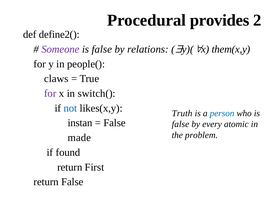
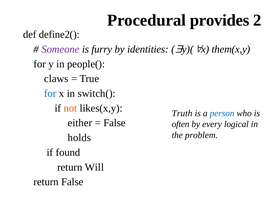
false: false -> furry (102, 49)
relations: relations -> identities (148, 49)
for colour: purple -> blue (50, 94)
not colour: blue -> orange (70, 108)
instan: instan -> either (80, 123)
false: false -> often (181, 124)
atomic: atomic -> logical (236, 124)
made: made -> holds (79, 138)
First: First -> Will (94, 167)
